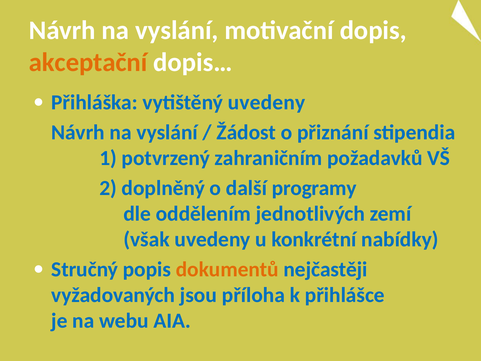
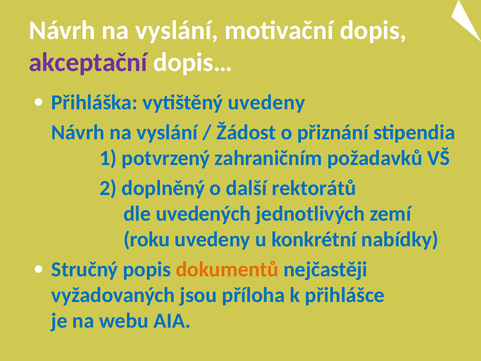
akceptační colour: orange -> purple (88, 62)
programy: programy -> rektorátů (314, 188)
oddělením: oddělením -> uvedených (203, 214)
však: však -> roku (147, 239)
